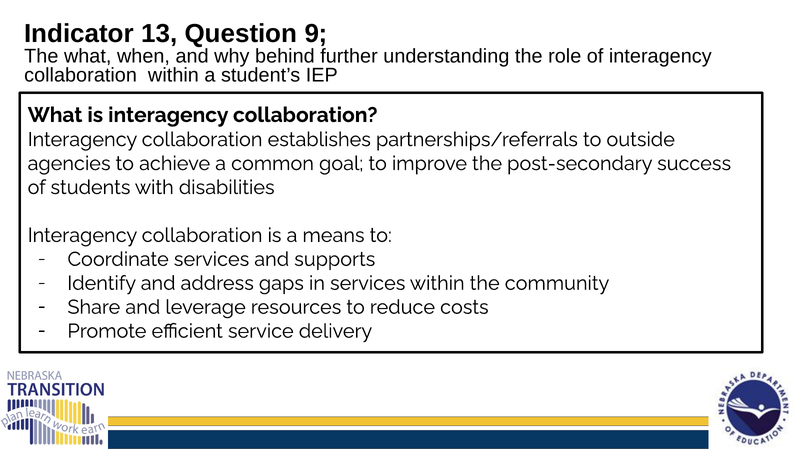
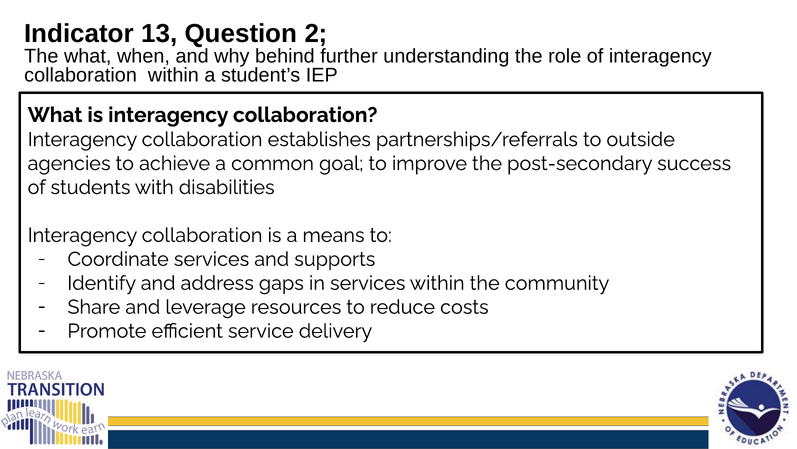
9: 9 -> 2 (316, 34)
